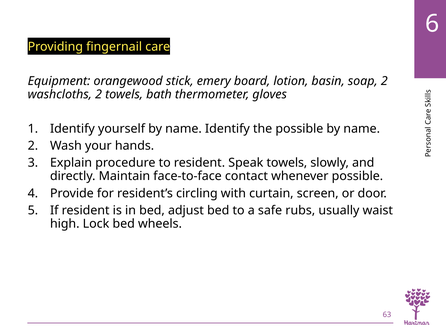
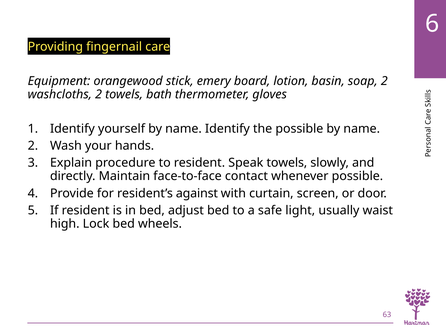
circling: circling -> against (197, 194)
rubs: rubs -> light (300, 211)
